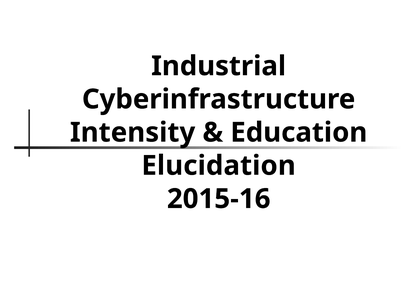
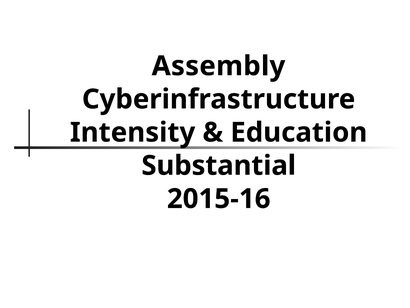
Industrial: Industrial -> Assembly (218, 66)
Elucidation: Elucidation -> Substantial (219, 165)
